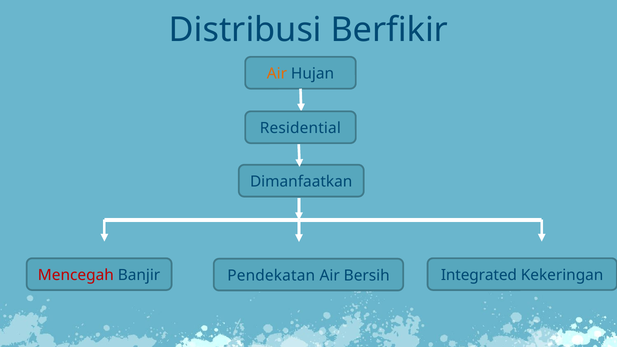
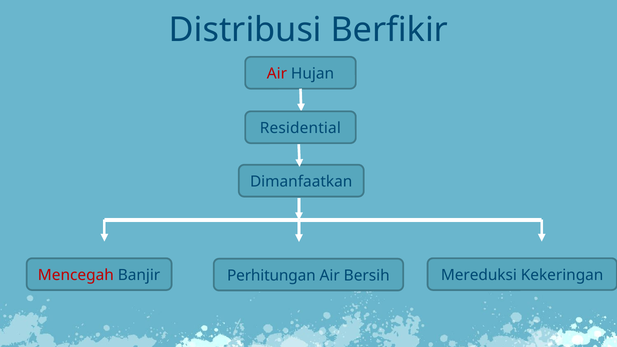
Air colour: orange -> red (277, 74)
Pendekatan: Pendekatan -> Perhitungan (271, 276)
Integrated: Integrated -> Mereduksi (479, 275)
